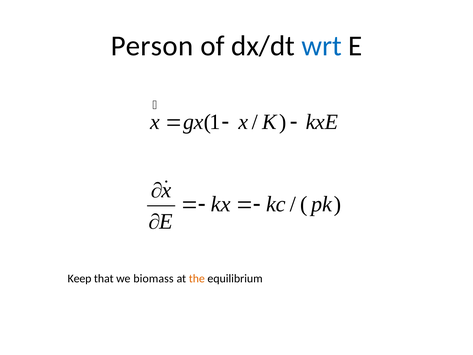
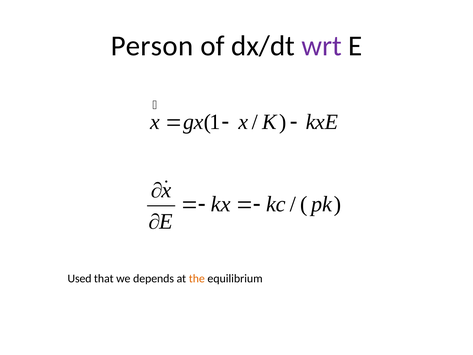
wrt colour: blue -> purple (322, 46)
Keep: Keep -> Used (80, 278)
biomass: biomass -> depends (154, 278)
